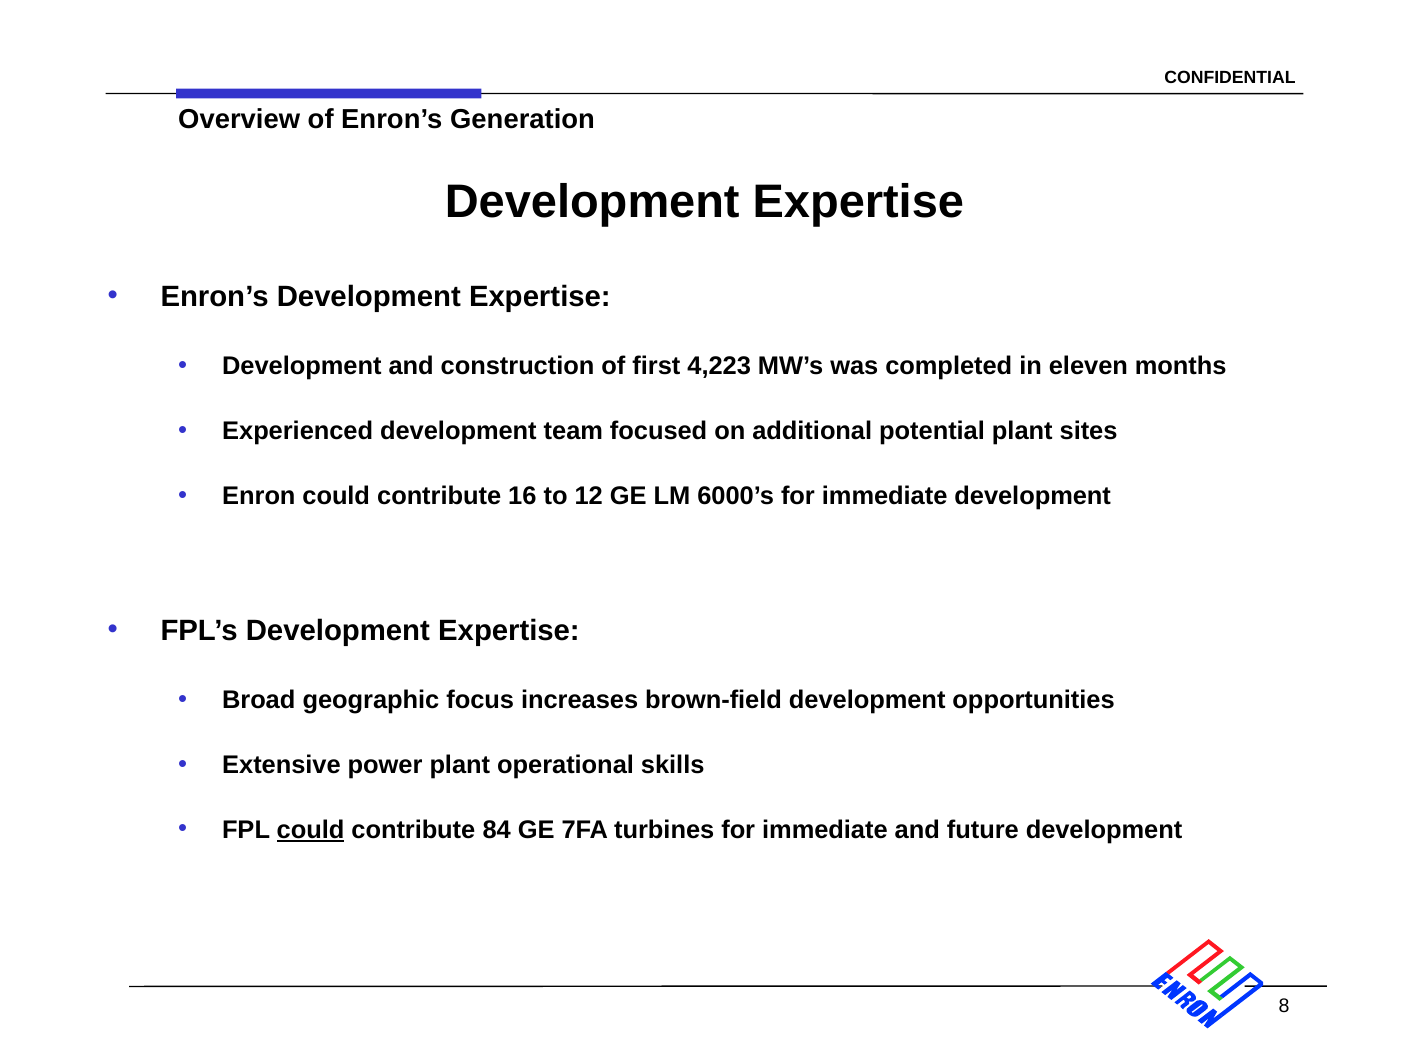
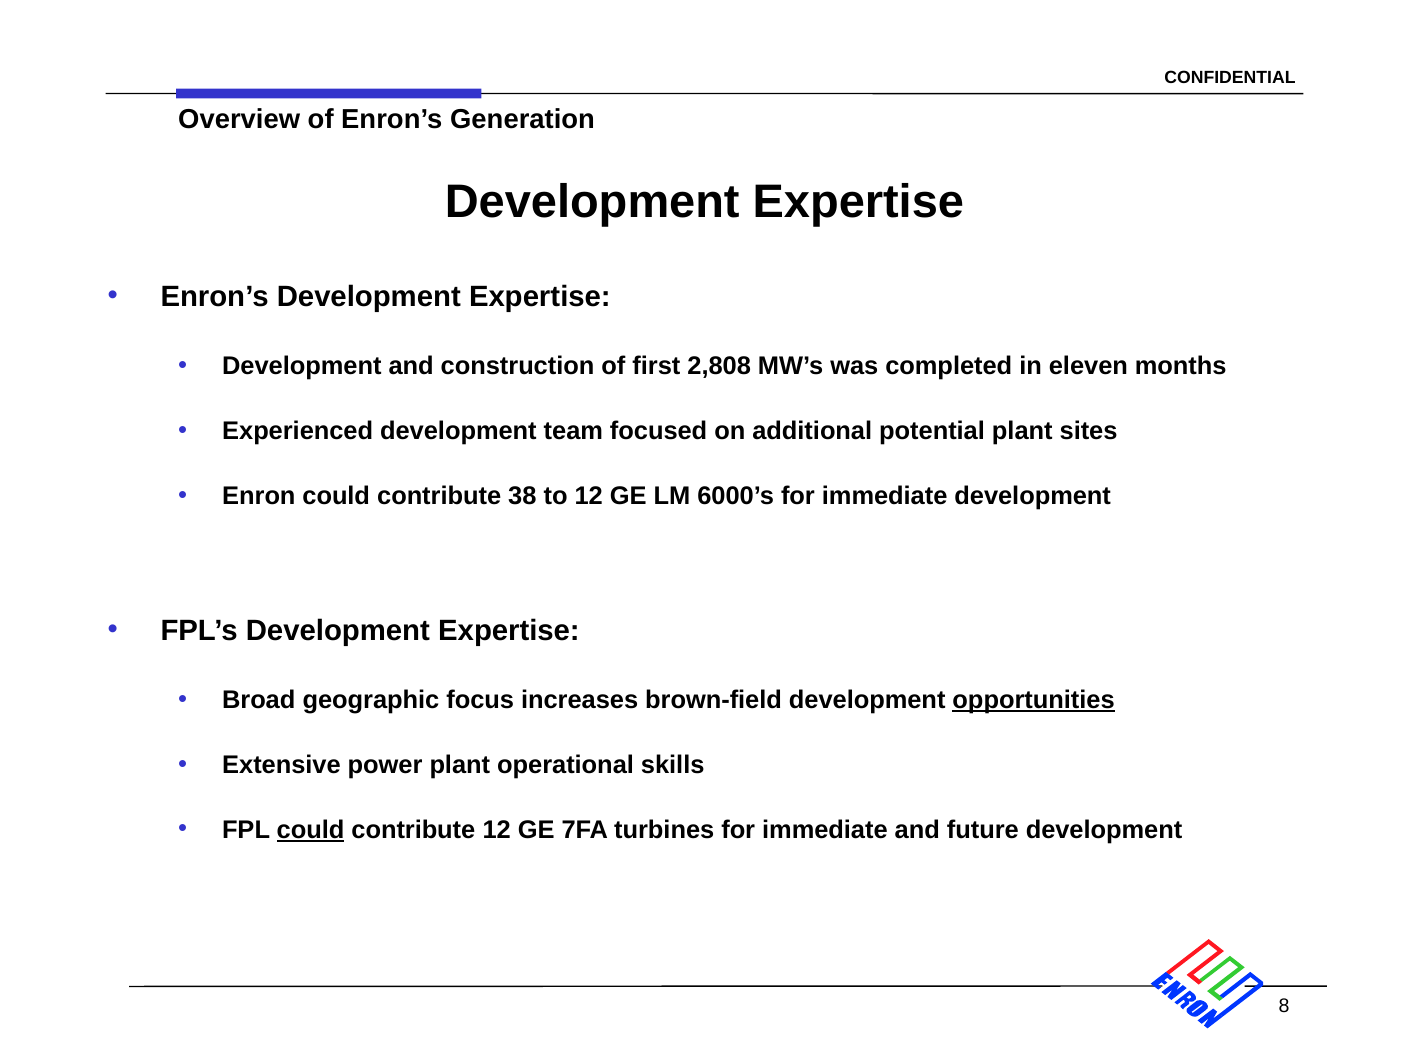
4,223: 4,223 -> 2,808 (719, 366)
16: 16 -> 38 (522, 496)
opportunities underline: none -> present (1034, 700)
contribute 84: 84 -> 12 (497, 830)
